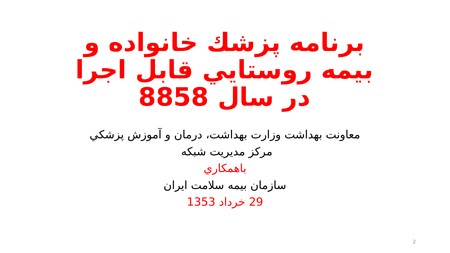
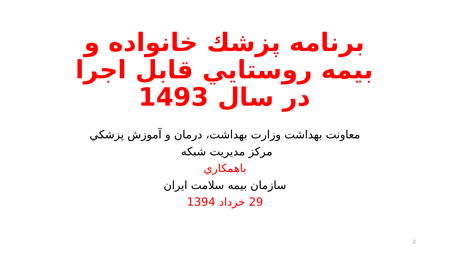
8858: 8858 -> 1493 (174, 97)
1353: 1353 -> 1394 (201, 202)
